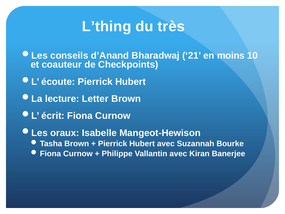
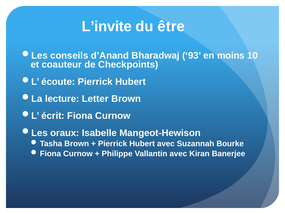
L’thing: L’thing -> L’invite (107, 26)
très: très -> être (171, 26)
21: 21 -> 93 (192, 55)
